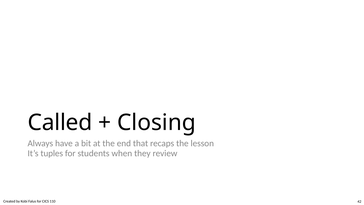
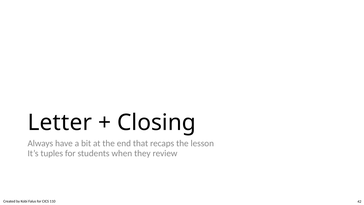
Called: Called -> Letter (60, 122)
